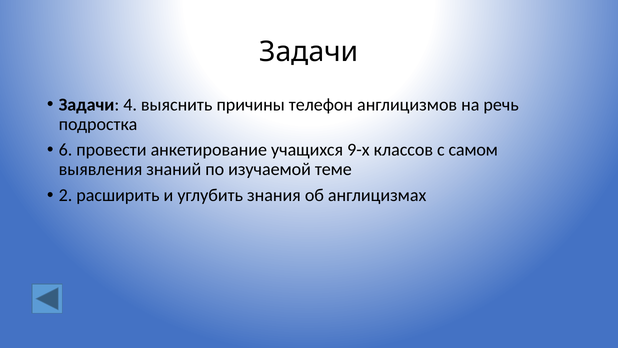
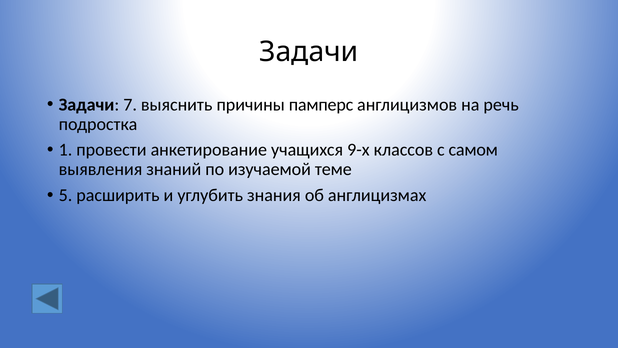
4: 4 -> 7 (130, 104)
телефон: телефон -> памперс (321, 104)
6: 6 -> 1 (66, 150)
2: 2 -> 5 (66, 195)
